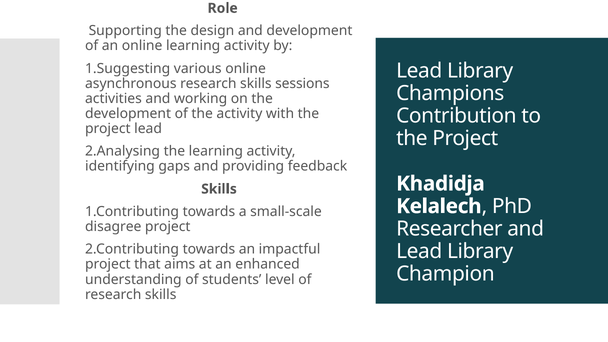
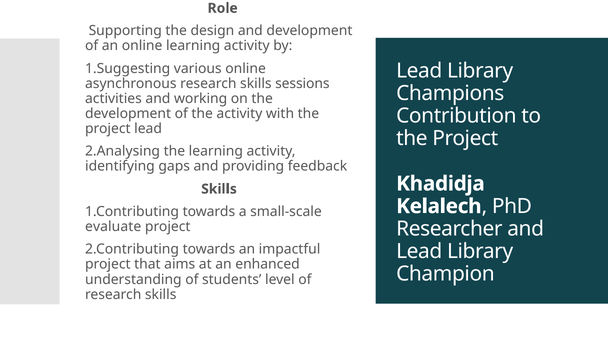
disagree: disagree -> evaluate (113, 227)
